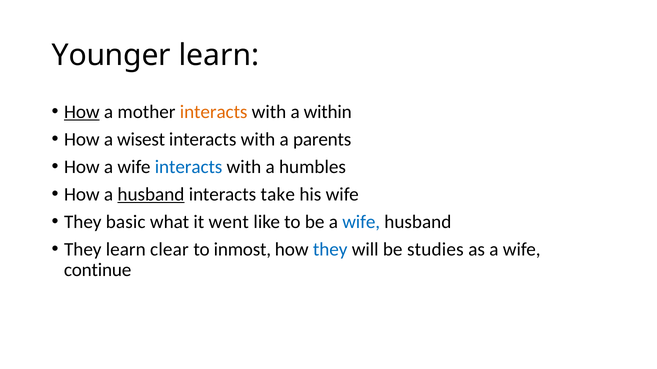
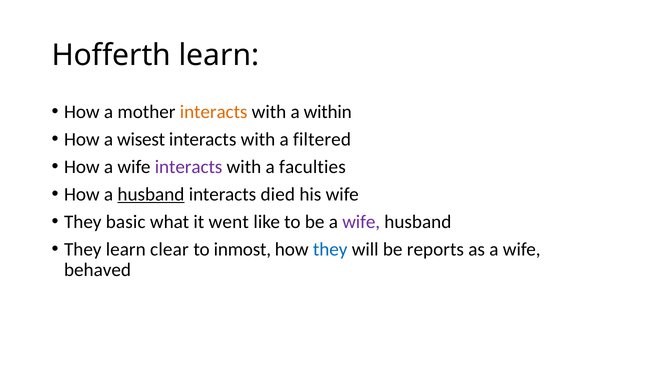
Younger: Younger -> Hofferth (111, 55)
How underline: present -> none (82, 112)
parents: parents -> filtered (322, 139)
interacts colour: blue -> purple (189, 167)
humbles: humbles -> faculties (312, 167)
take: take -> died (278, 195)
wife colour: blue -> purple (361, 222)
studies: studies -> reports (435, 250)
continue: continue -> behaved (98, 270)
